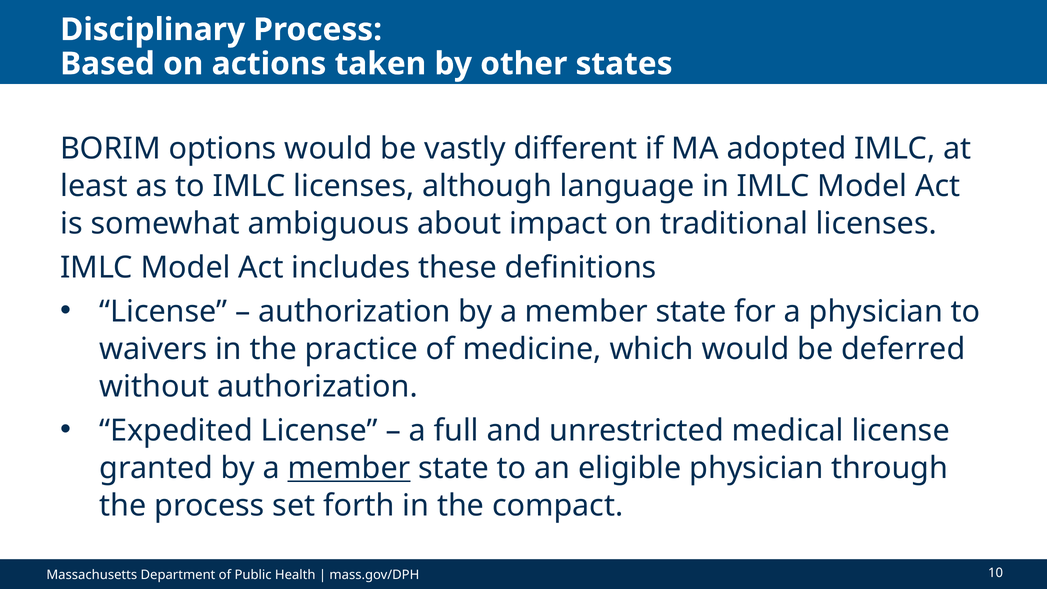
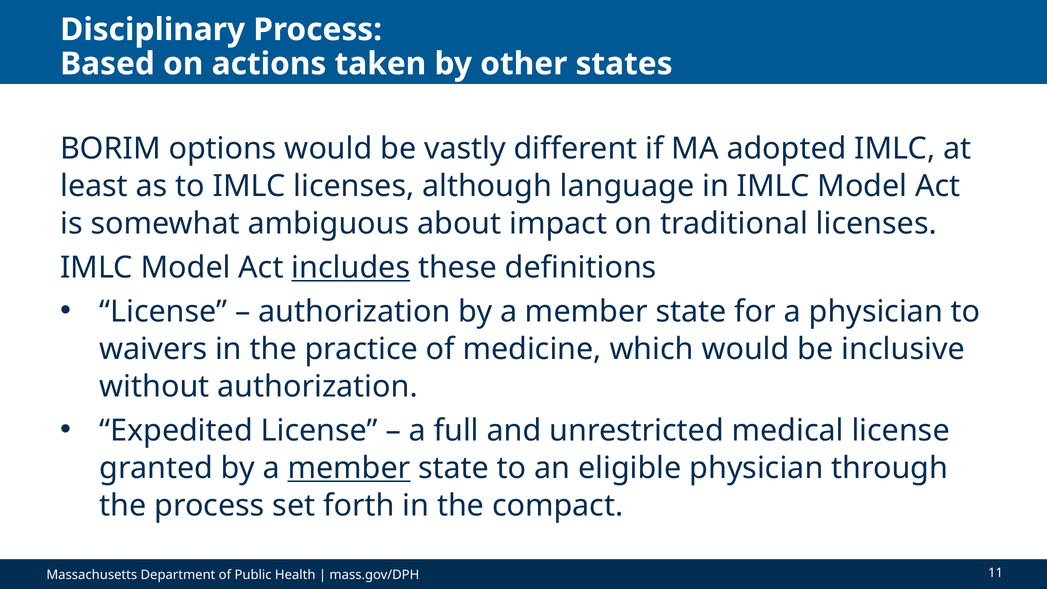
includes underline: none -> present (351, 268)
deferred: deferred -> inclusive (903, 349)
10: 10 -> 11 (996, 573)
